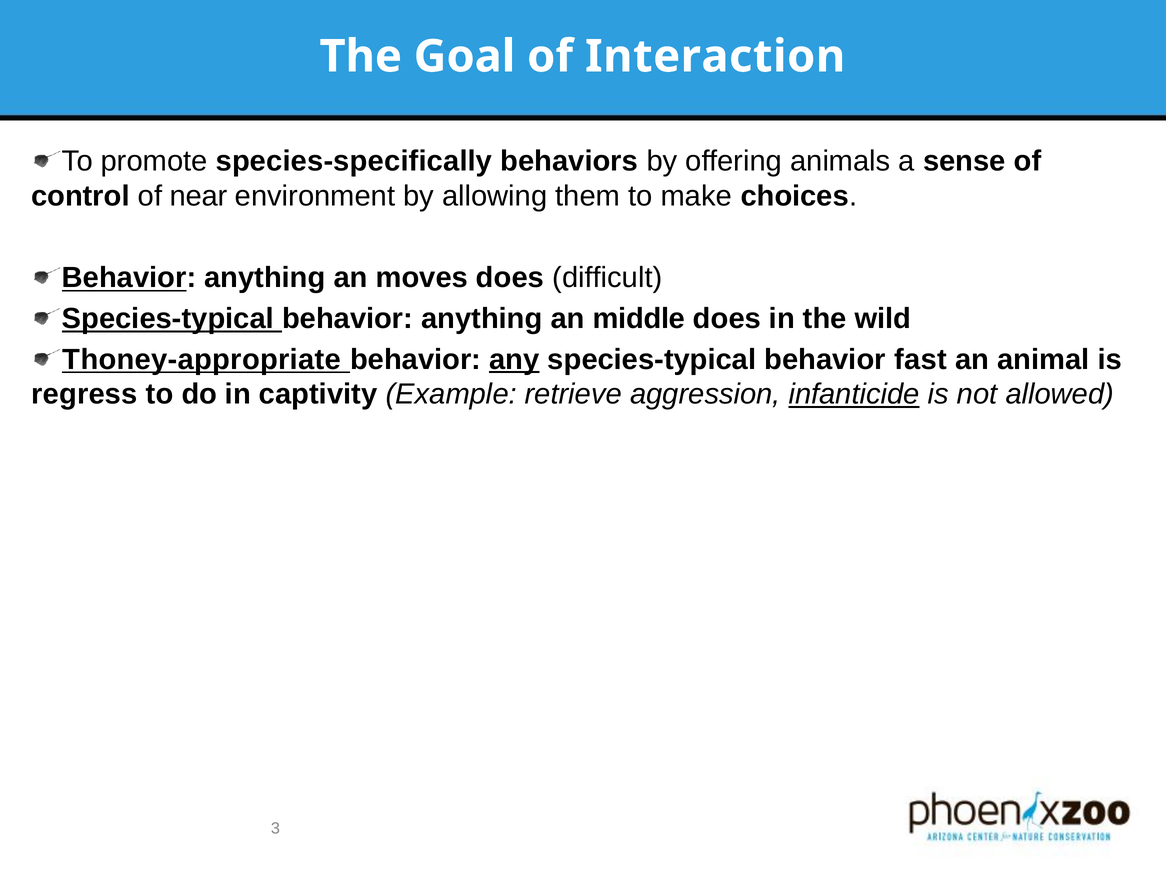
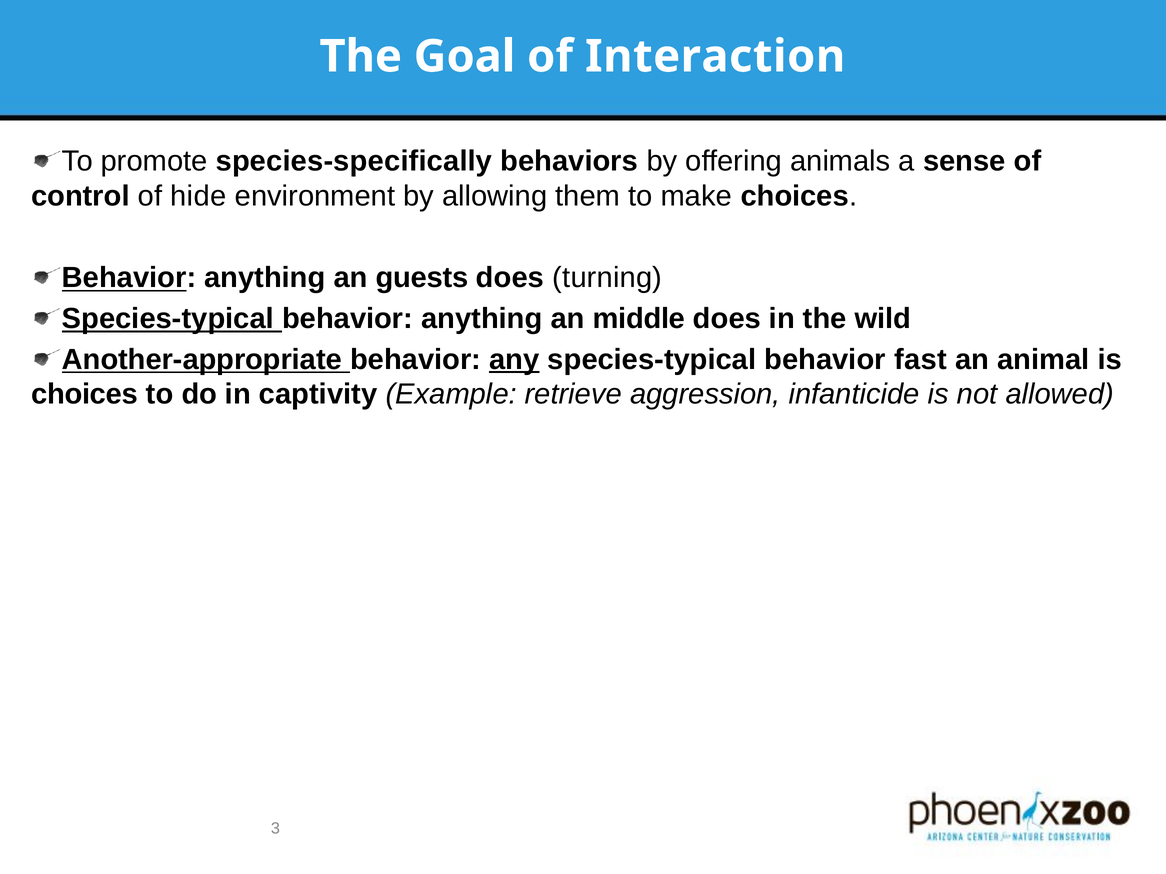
near: near -> hide (198, 196)
moves: moves -> guests (422, 278)
difficult: difficult -> turning (607, 278)
Thoney-appropriate: Thoney-appropriate -> Another-appropriate (202, 360)
regress: regress -> choices (85, 395)
infanticide underline: present -> none (854, 395)
